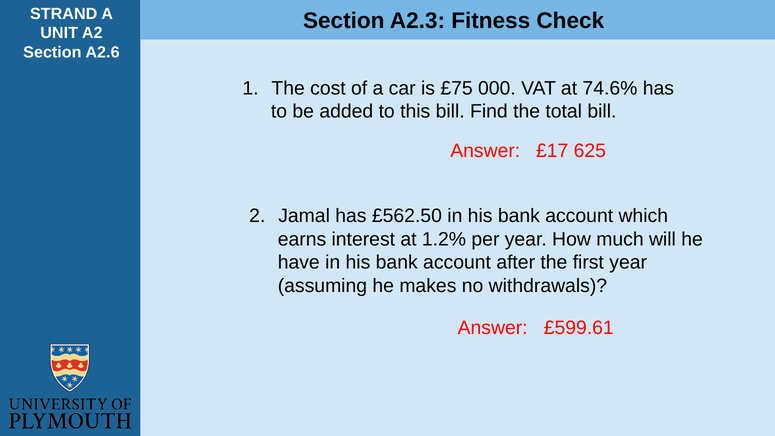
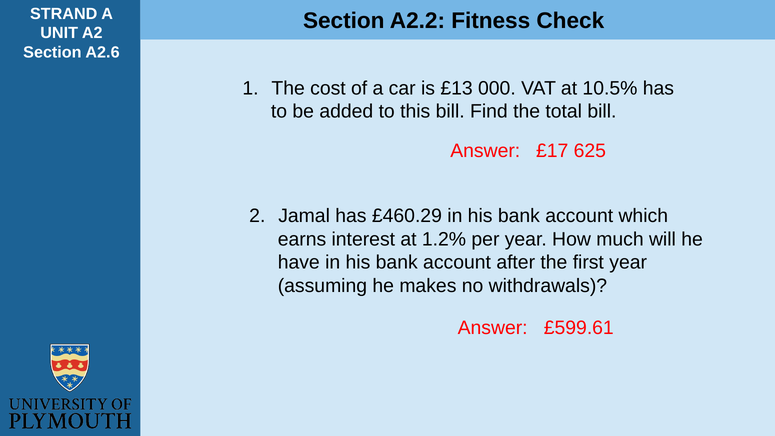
A2.3: A2.3 -> A2.2 (417, 21)
£75: £75 -> £13 (457, 88)
74.6%: 74.6% -> 10.5% (610, 88)
£562.50: £562.50 -> £460.29 (407, 216)
